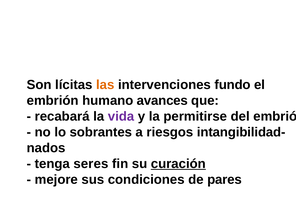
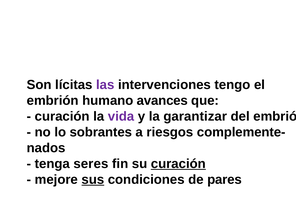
las colour: orange -> purple (105, 85)
fundo: fundo -> tengo (232, 85)
recabará: recabará -> curación (62, 116)
permitirse: permitirse -> garantizar (195, 116)
intangibilidad-: intangibilidad- -> complemente- (241, 132)
sus underline: none -> present (93, 180)
